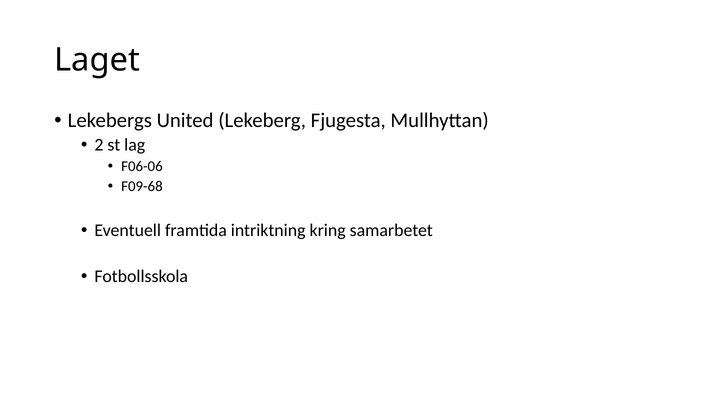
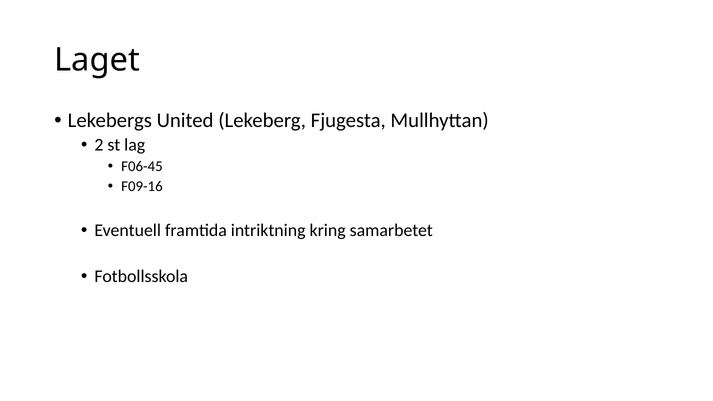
F06-06: F06-06 -> F06-45 (142, 166)
F09-68: F09-68 -> F09-16 (142, 186)
